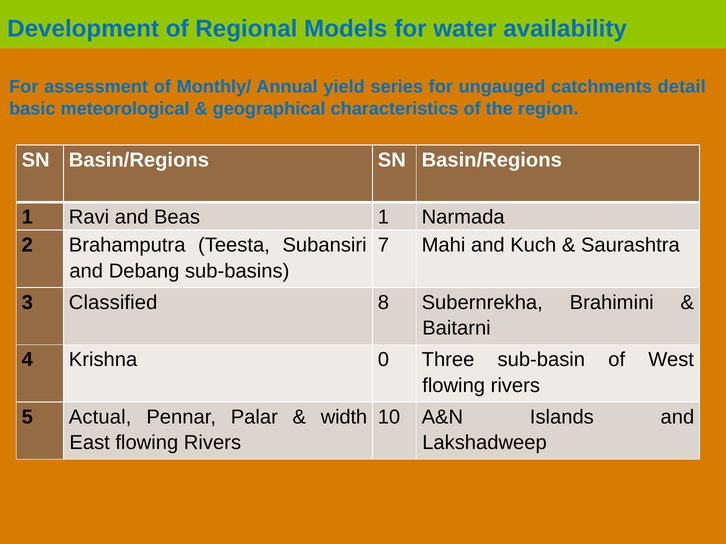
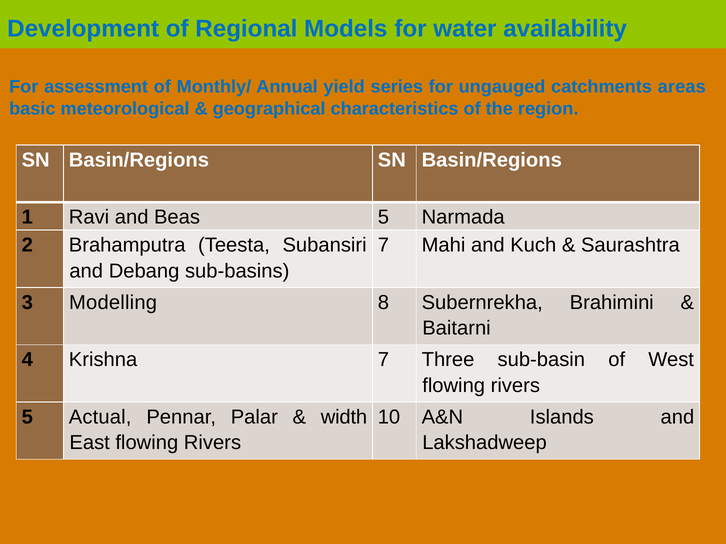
detail: detail -> areas (682, 87)
Beas 1: 1 -> 5 (383, 218)
Classified: Classified -> Modelling (113, 303)
Krishna 0: 0 -> 7 (383, 360)
